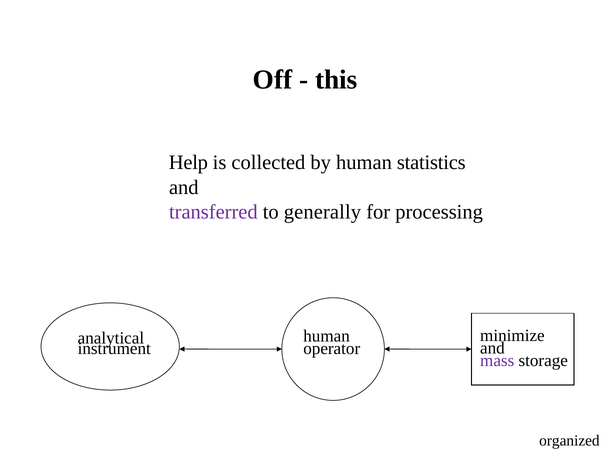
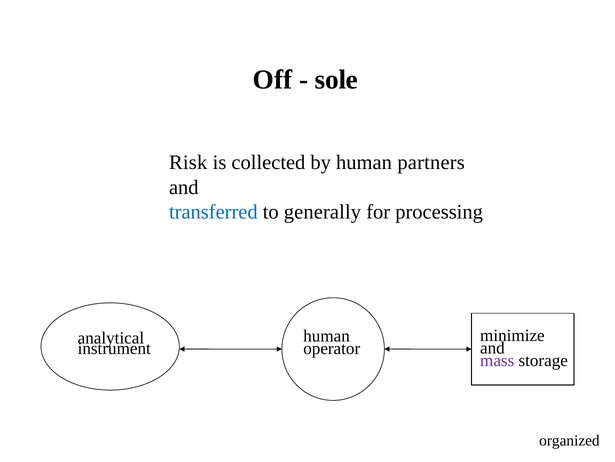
this: this -> sole (336, 80)
Help: Help -> Risk (188, 162)
statistics: statistics -> partners (431, 162)
transferred colour: purple -> blue (213, 212)
